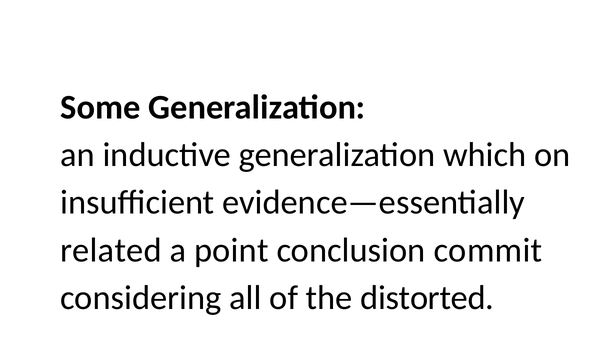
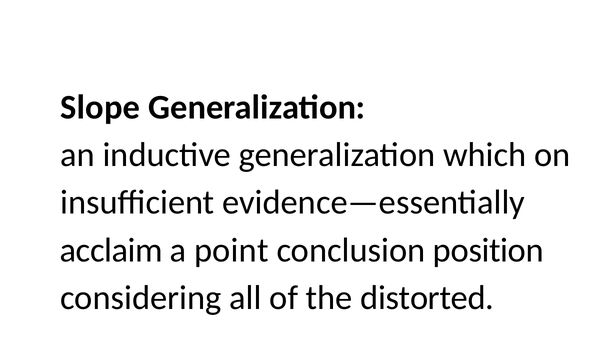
Some: Some -> Slope (100, 107)
related: related -> acclaim (111, 250)
commit: commit -> position (488, 250)
